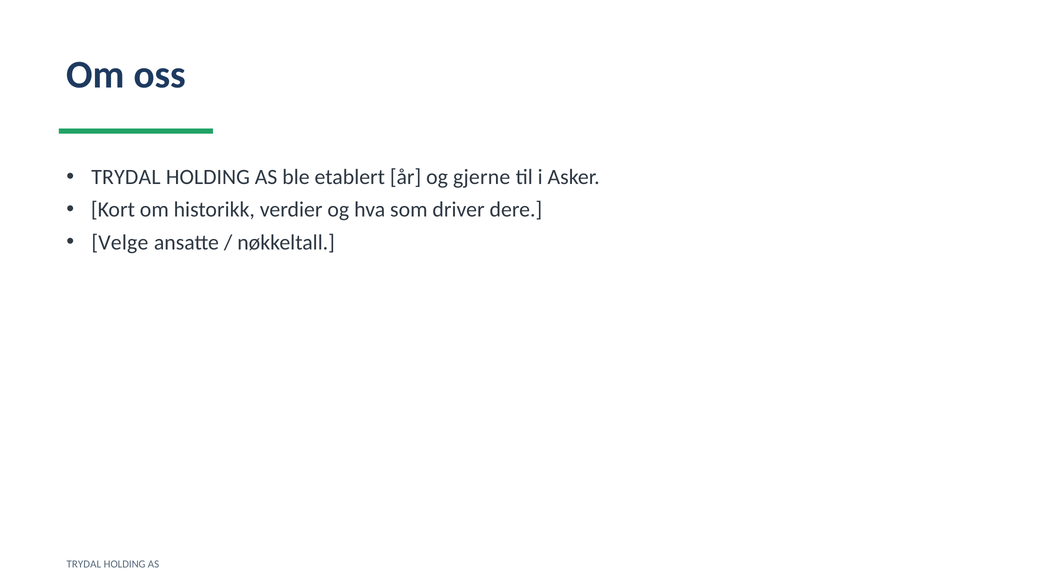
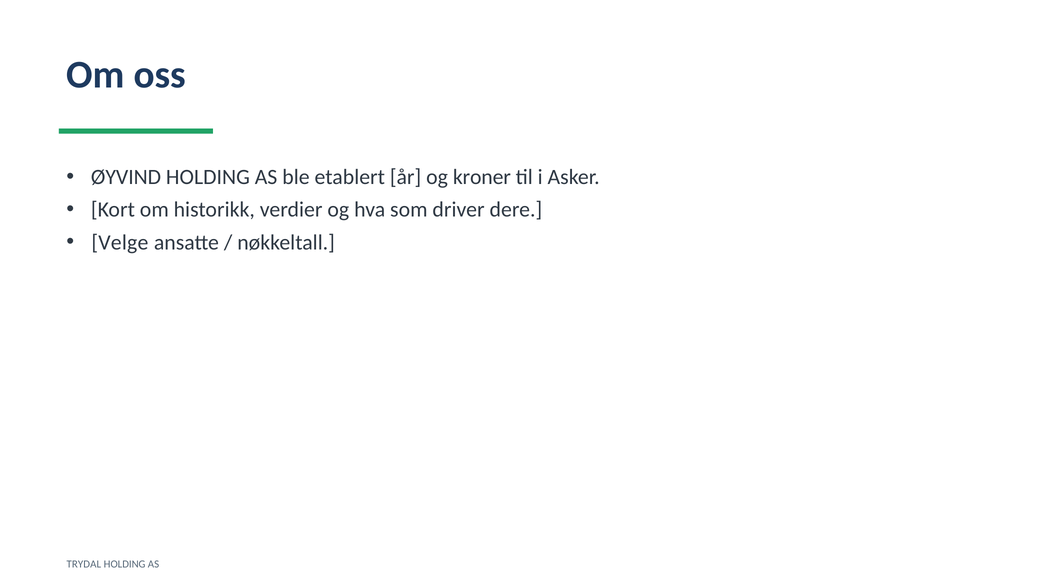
TRYDAL: TRYDAL -> ØYVIND (126, 177)
gjerne: gjerne -> kroner (482, 177)
